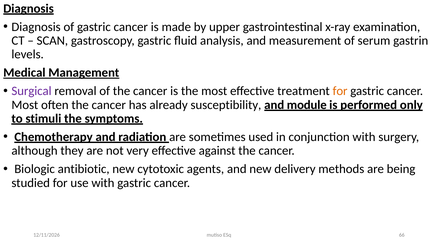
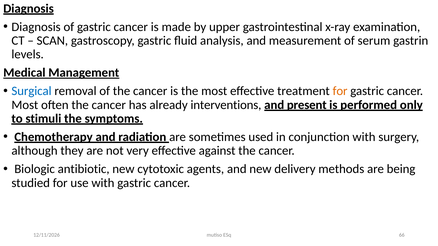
Surgical colour: purple -> blue (32, 91)
susceptibility: susceptibility -> interventions (226, 105)
module: module -> present (307, 105)
